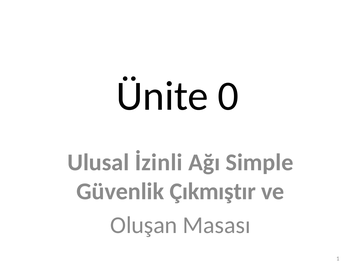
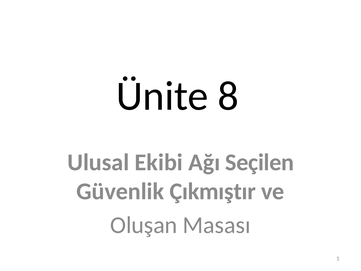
0: 0 -> 8 (228, 96)
İzinli: İzinli -> Ekibi (159, 162)
Simple: Simple -> Seçilen (260, 162)
